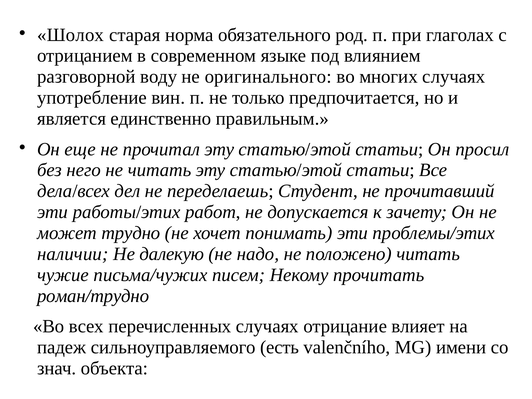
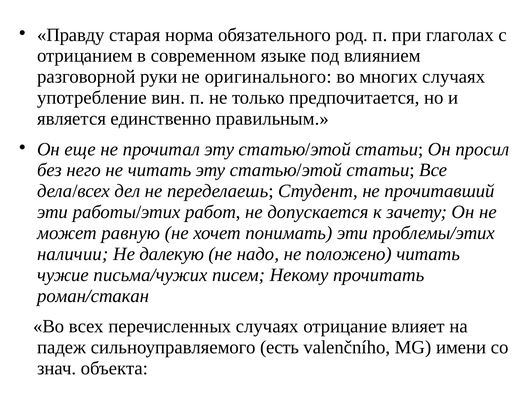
Шолох: Шолох -> Правду (71, 35)
воду: воду -> руки (159, 77)
трудно: трудно -> равную (131, 233)
роман/трудно: роман/трудно -> роман/стакан (93, 296)
